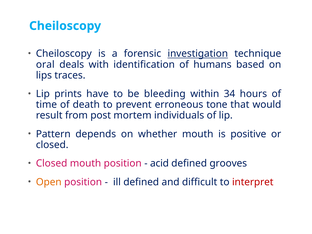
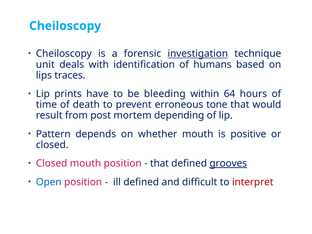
oral: oral -> unit (45, 64)
34: 34 -> 64 (229, 94)
individuals: individuals -> depending (179, 115)
acid: acid -> that (159, 163)
grooves underline: none -> present (228, 163)
Open colour: orange -> blue (49, 182)
